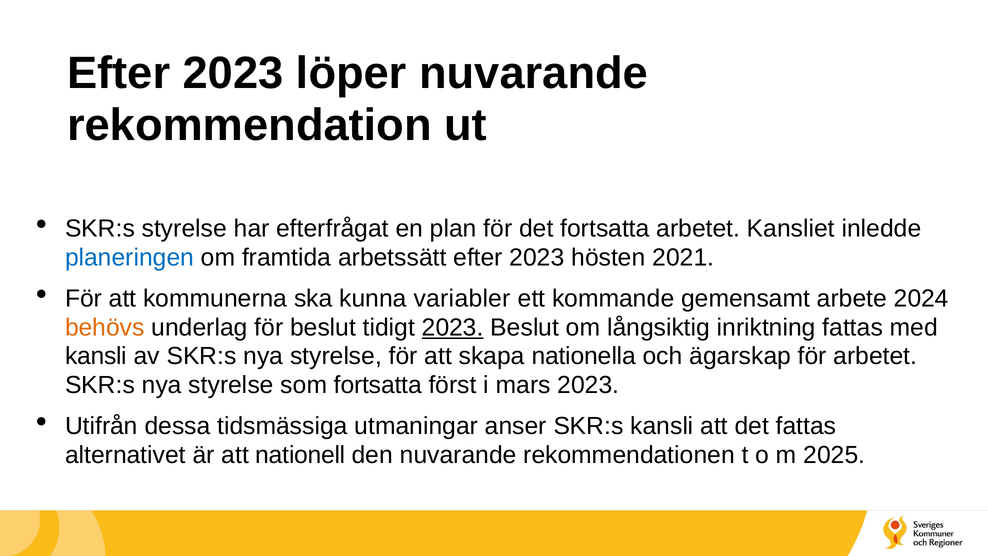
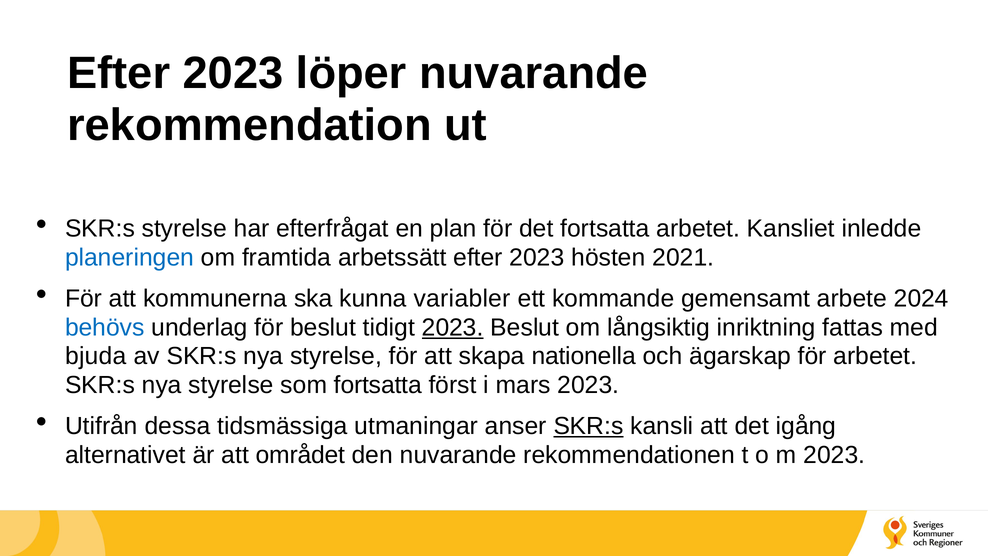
behövs colour: orange -> blue (105, 327)
kansli: kansli -> bjuda (96, 356)
SKR:s underline: none -> present (589, 426)
det fattas: fattas -> igång (806, 426)
nationell: nationell -> området (300, 455)
m 2025: 2025 -> 2023 (834, 455)
